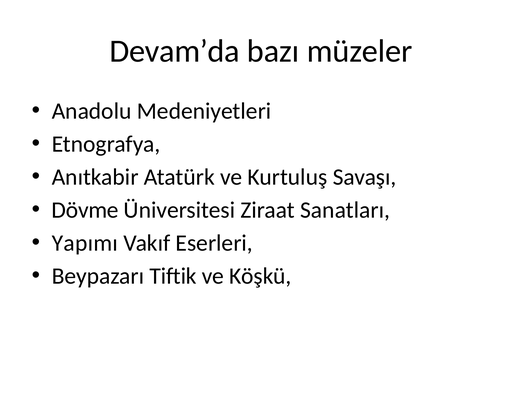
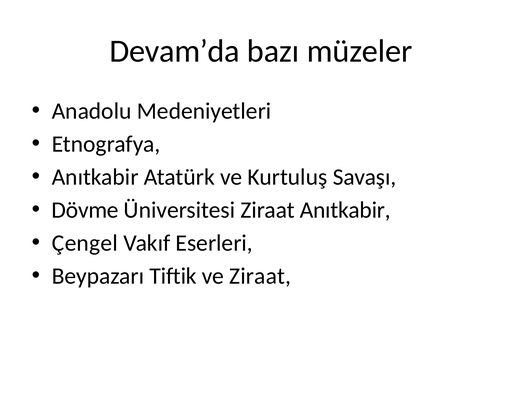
Ziraat Sanatları: Sanatları -> Anıtkabir (345, 210)
Yapımı: Yapımı -> Çengel (85, 243)
ve Köşkü: Köşkü -> Ziraat (260, 276)
